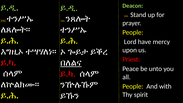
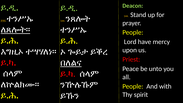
ለጸሎት። underline: none -> present (15, 30)
